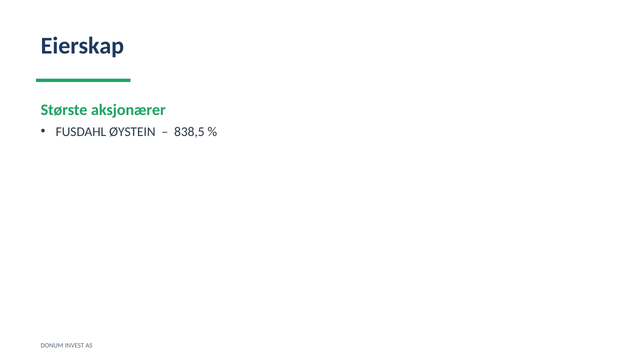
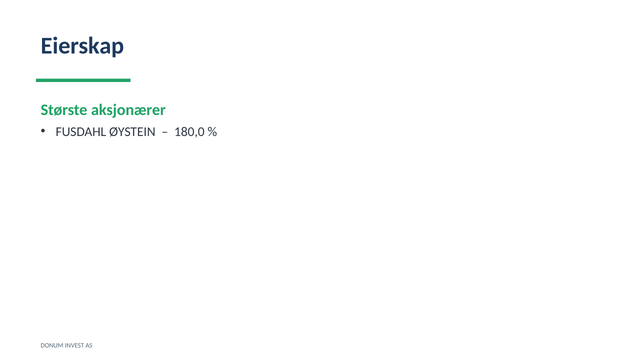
838,5: 838,5 -> 180,0 (189, 132)
